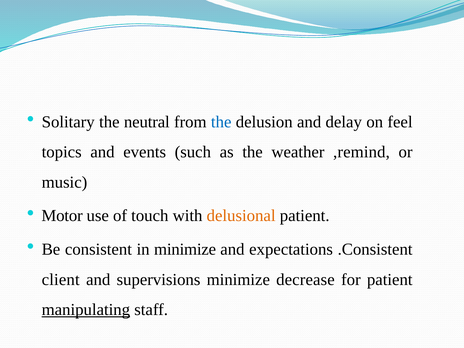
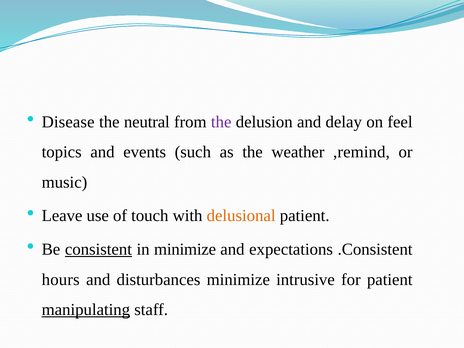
Solitary: Solitary -> Disease (68, 122)
the colour: blue -> purple (221, 122)
Motor: Motor -> Leave (62, 216)
consistent underline: none -> present (98, 249)
client: client -> hours (61, 280)
supervisions: supervisions -> disturbances (159, 280)
decrease: decrease -> intrusive (305, 280)
